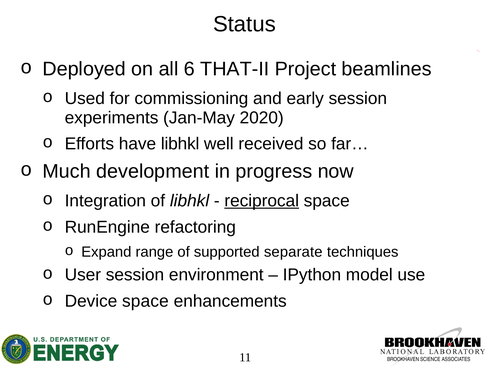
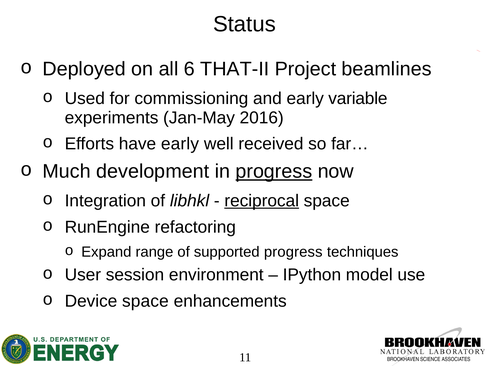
early session: session -> variable (358, 99)
2020: 2020 -> 2016 (262, 118)
have libhkl: libhkl -> early (180, 144)
progress underline: none -> present (274, 172)
supported separate: separate -> progress (293, 252)
